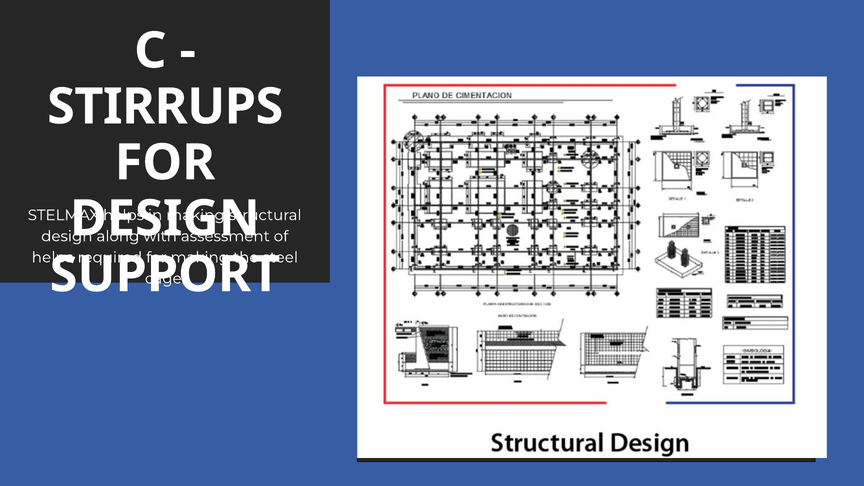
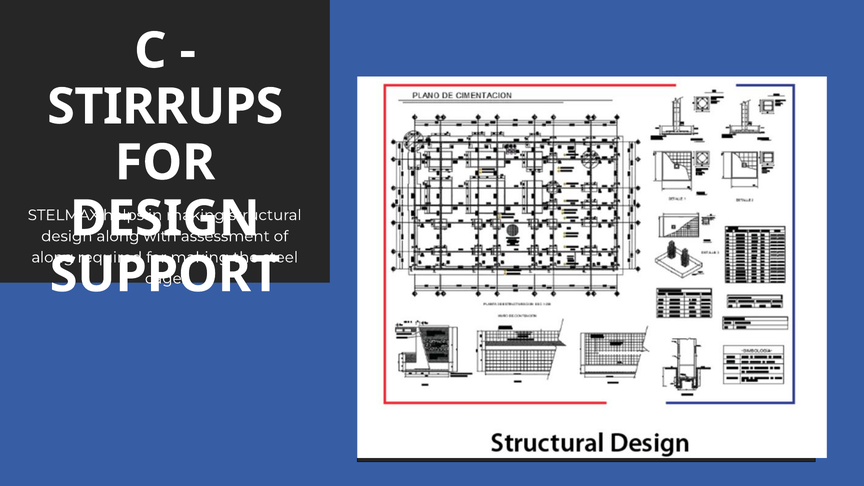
helps: helps -> along (53, 257)
